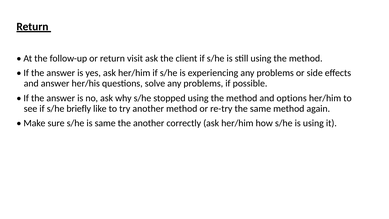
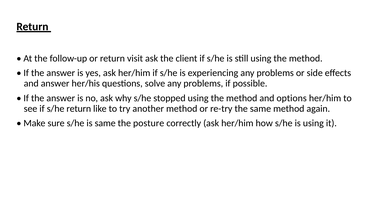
s/he briefly: briefly -> return (79, 108)
the another: another -> posture (149, 123)
